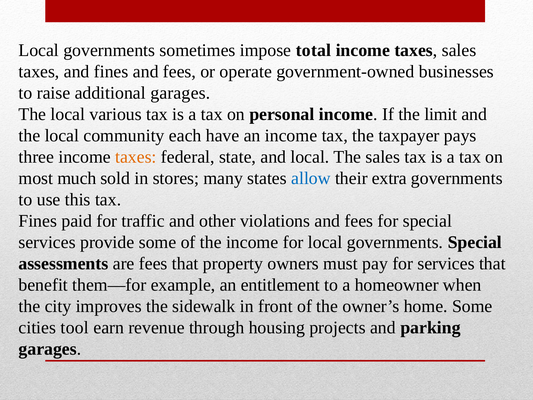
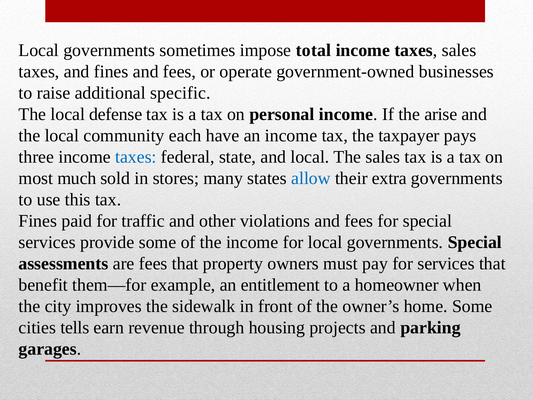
additional garages: garages -> specific (180, 93)
various: various -> defense (116, 114)
limit: limit -> arise (441, 114)
taxes colour: orange -> blue (136, 157)
tool: tool -> tells (75, 327)
